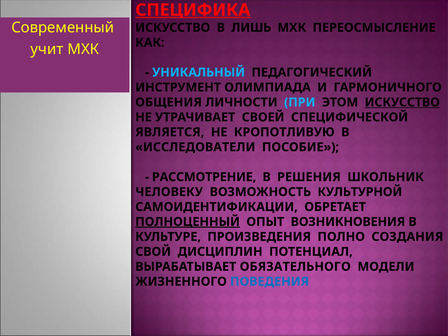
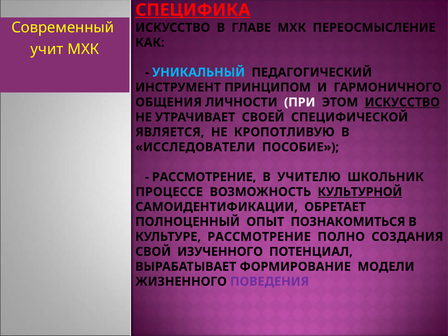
ЛИШЬ: ЛИШЬ -> ГЛАВЕ (251, 28)
ОЛИМПИАДА: ОЛИМПИАДА -> ПРИНЦИПОМ (268, 87)
ПРИ colour: light blue -> white (300, 102)
РЕШЕНИЯ: РЕШЕНИЯ -> УЧИТЕЛЮ (309, 177)
ЧЕЛОВЕКУ: ЧЕЛОВЕКУ -> ПРОЦЕССЕ (169, 192)
КУЛЬТУРНОЙ underline: none -> present (360, 192)
ПОЛНОЦЕННЫЙ underline: present -> none (188, 222)
ВОЗНИКНОВЕНИЯ: ВОЗНИКНОВЕНИЯ -> ПОЗНАКОМИТЬСЯ (348, 222)
КУЛЬТУРЕ ПРОИЗВЕДЕНИЯ: ПРОИЗВЕДЕНИЯ -> РАССМОТРЕНИЕ (259, 237)
ДИСЦИПЛИН: ДИСЦИПЛИН -> ИЗУЧЕННОГО (220, 252)
ОБЯЗАТЕЛЬНОГО: ОБЯЗАТЕЛЬНОГО -> ФОРМИРОВАНИЕ (295, 267)
ПОВЕДЕНИЯ colour: blue -> purple (270, 282)
